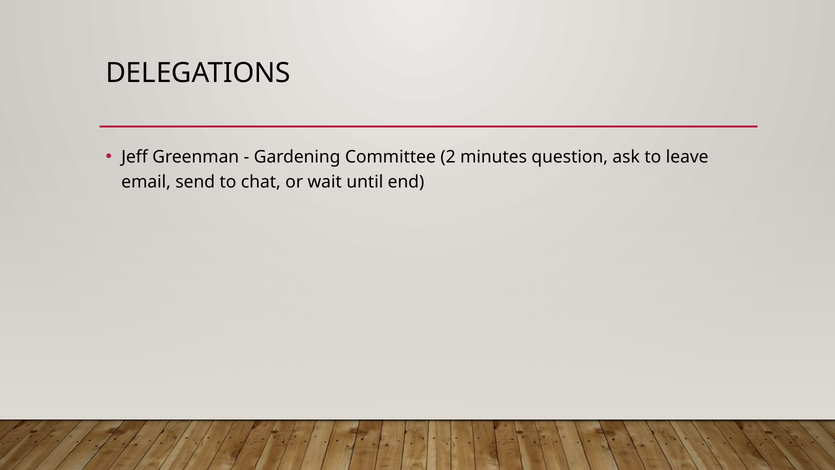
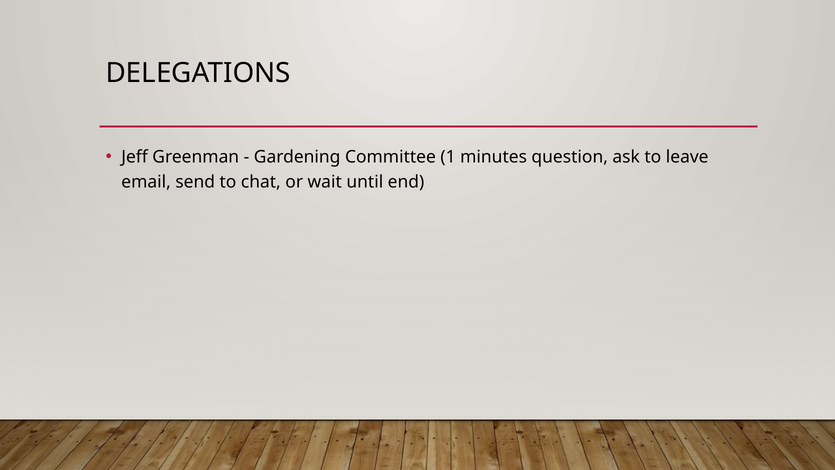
2: 2 -> 1 (448, 157)
